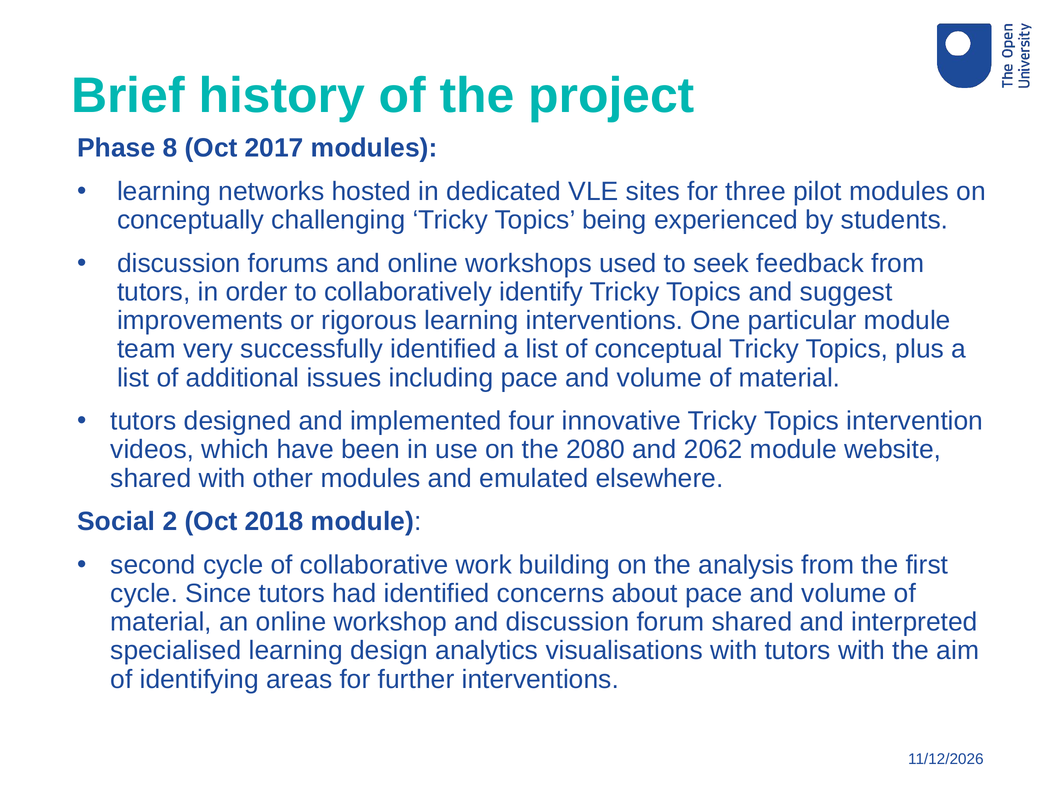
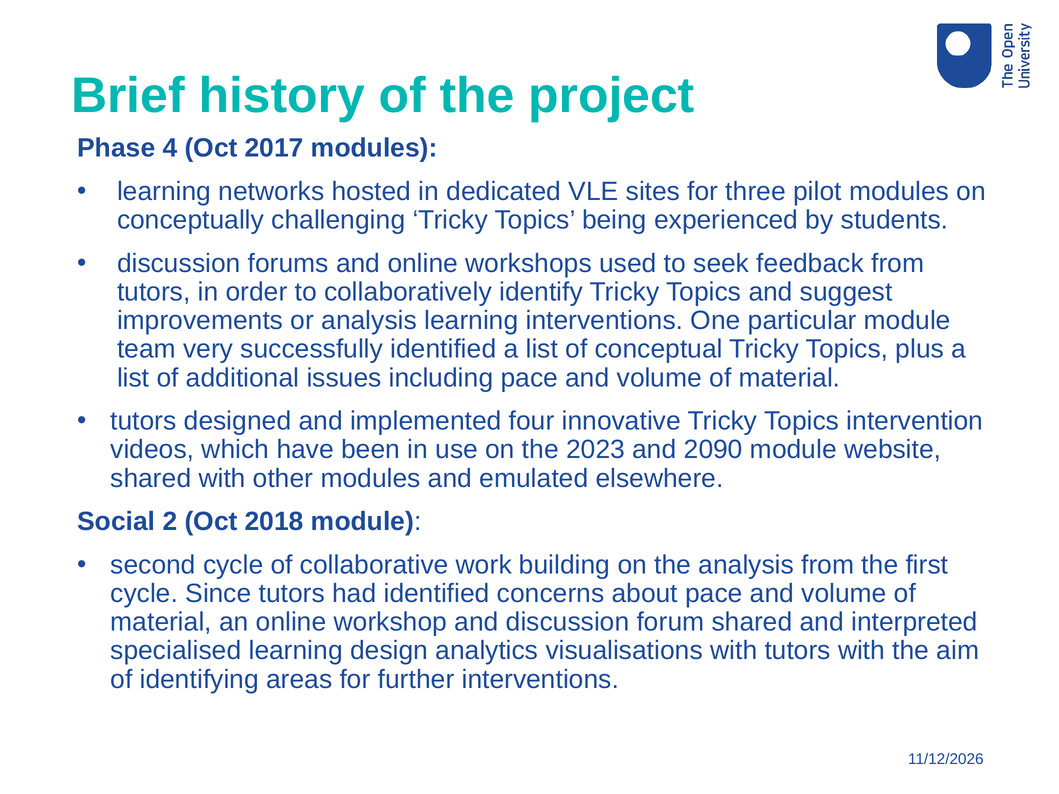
8: 8 -> 4 (170, 148)
or rigorous: rigorous -> analysis (369, 321)
2080: 2080 -> 2023 (596, 450)
2062: 2062 -> 2090 (713, 450)
